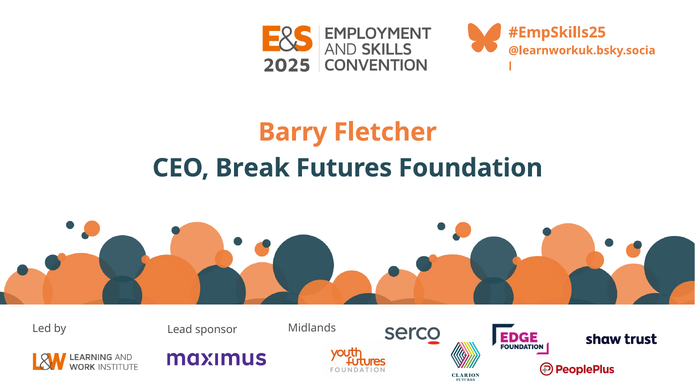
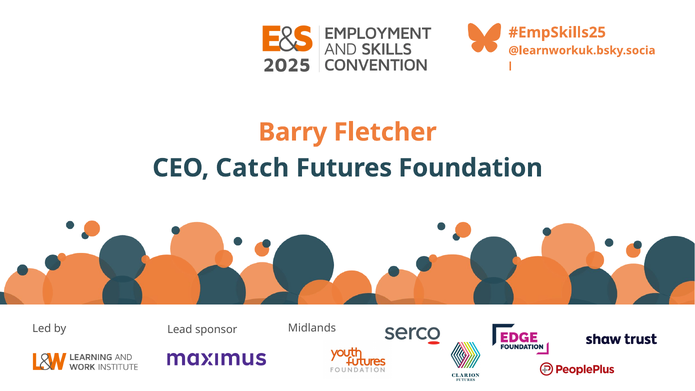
Break: Break -> Catch (252, 168)
